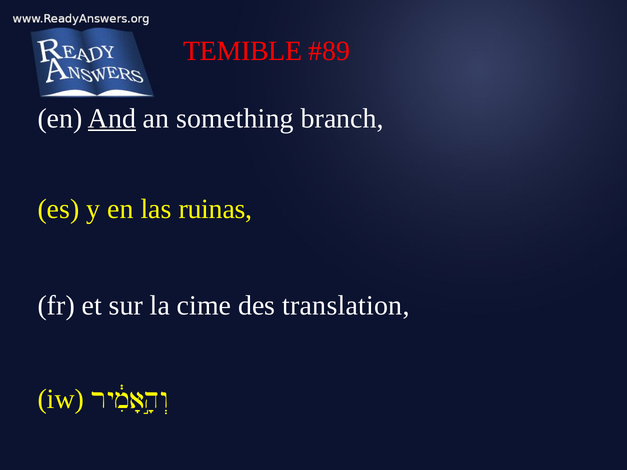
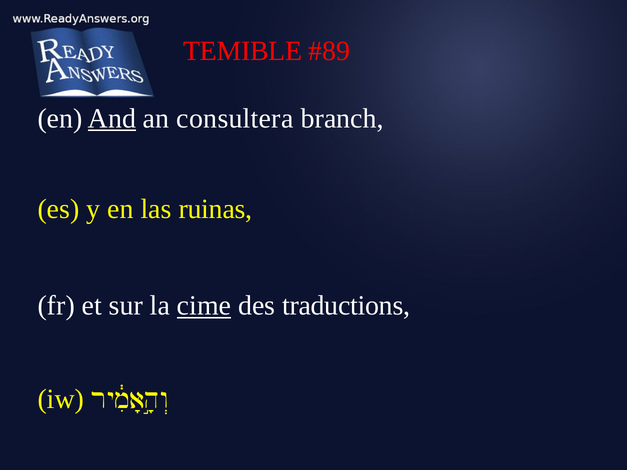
something: something -> consultera (235, 118)
cime underline: none -> present (204, 306)
translation: translation -> traductions (346, 306)
